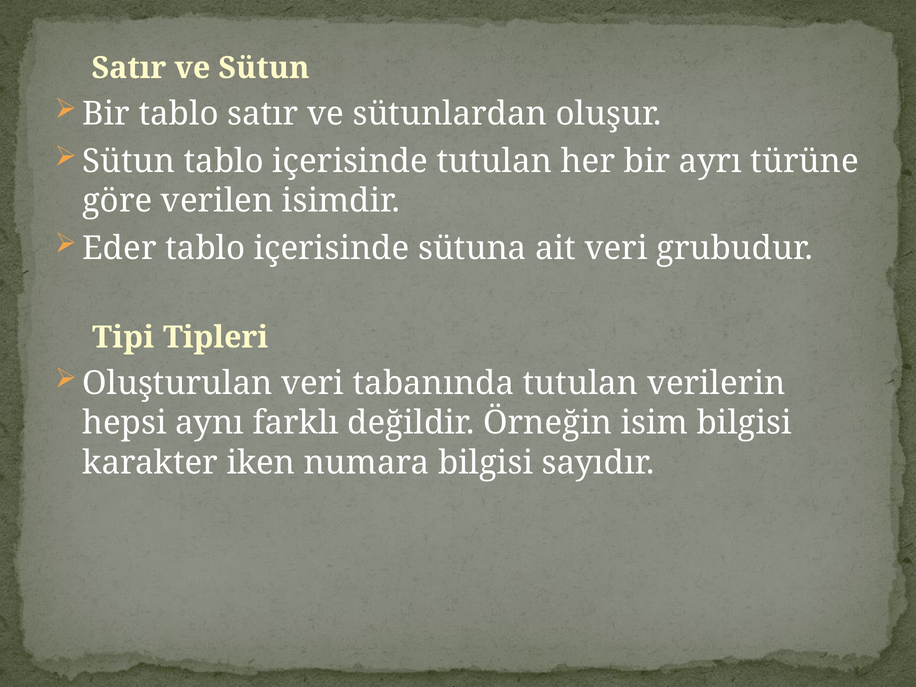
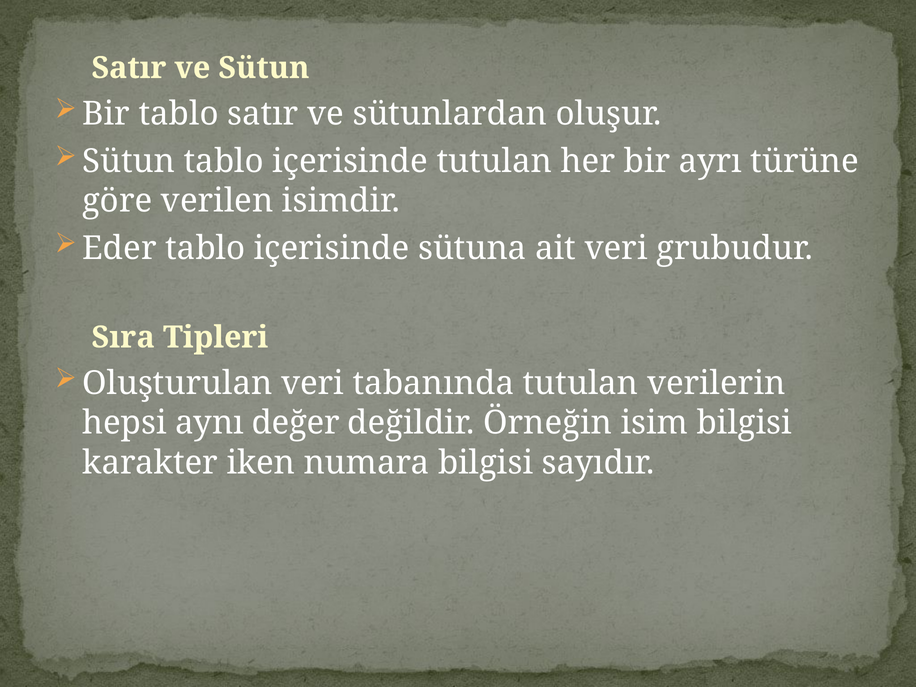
Tipi: Tipi -> Sıra (123, 337)
farklı: farklı -> değer (296, 423)
